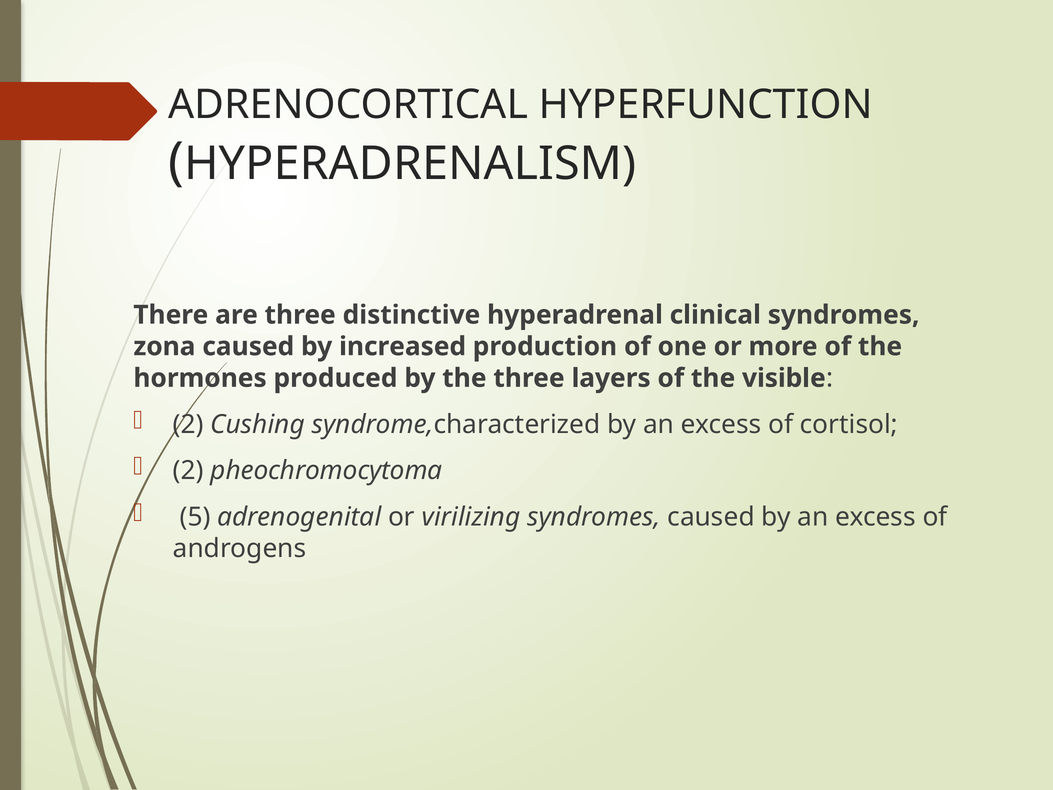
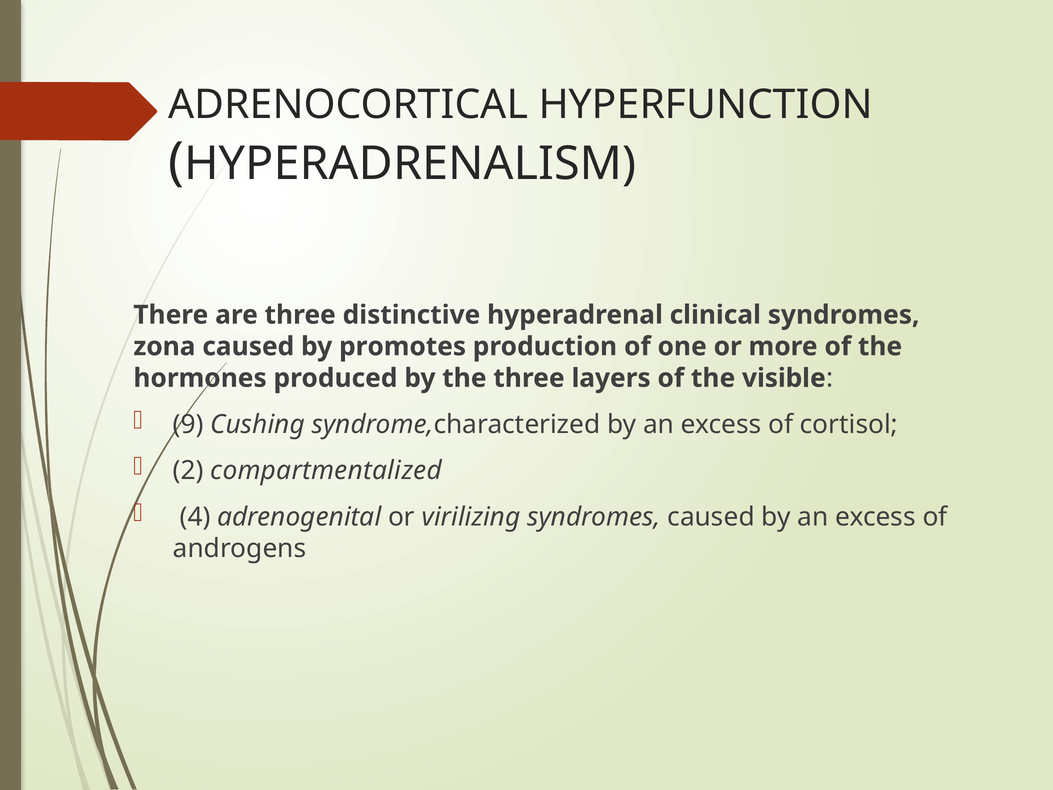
increased: increased -> promotes (403, 346)
2: 2 -> 9 (188, 424)
pheochromocytoma: pheochromocytoma -> compartmentalized (326, 470)
5: 5 -> 4 (195, 517)
